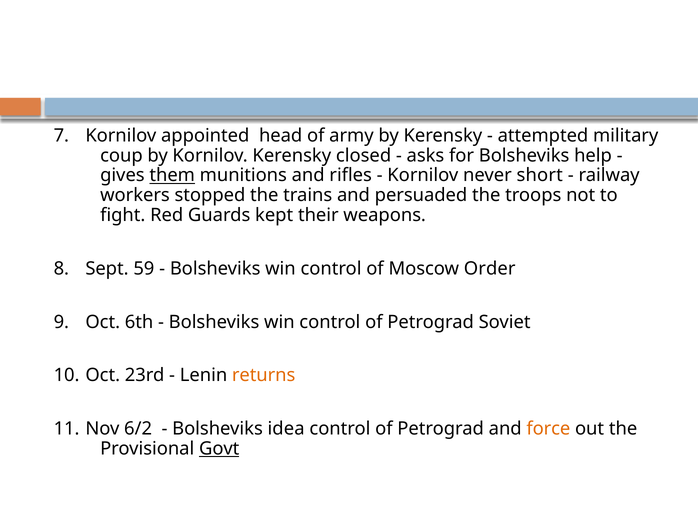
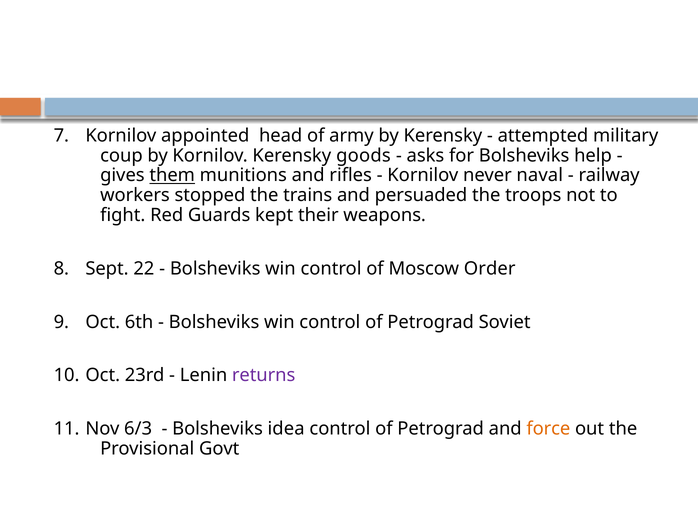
closed: closed -> goods (363, 155)
short: short -> naval (540, 175)
59: 59 -> 22 (144, 268)
returns colour: orange -> purple (264, 375)
6/2: 6/2 -> 6/3 (138, 428)
Govt underline: present -> none (219, 448)
